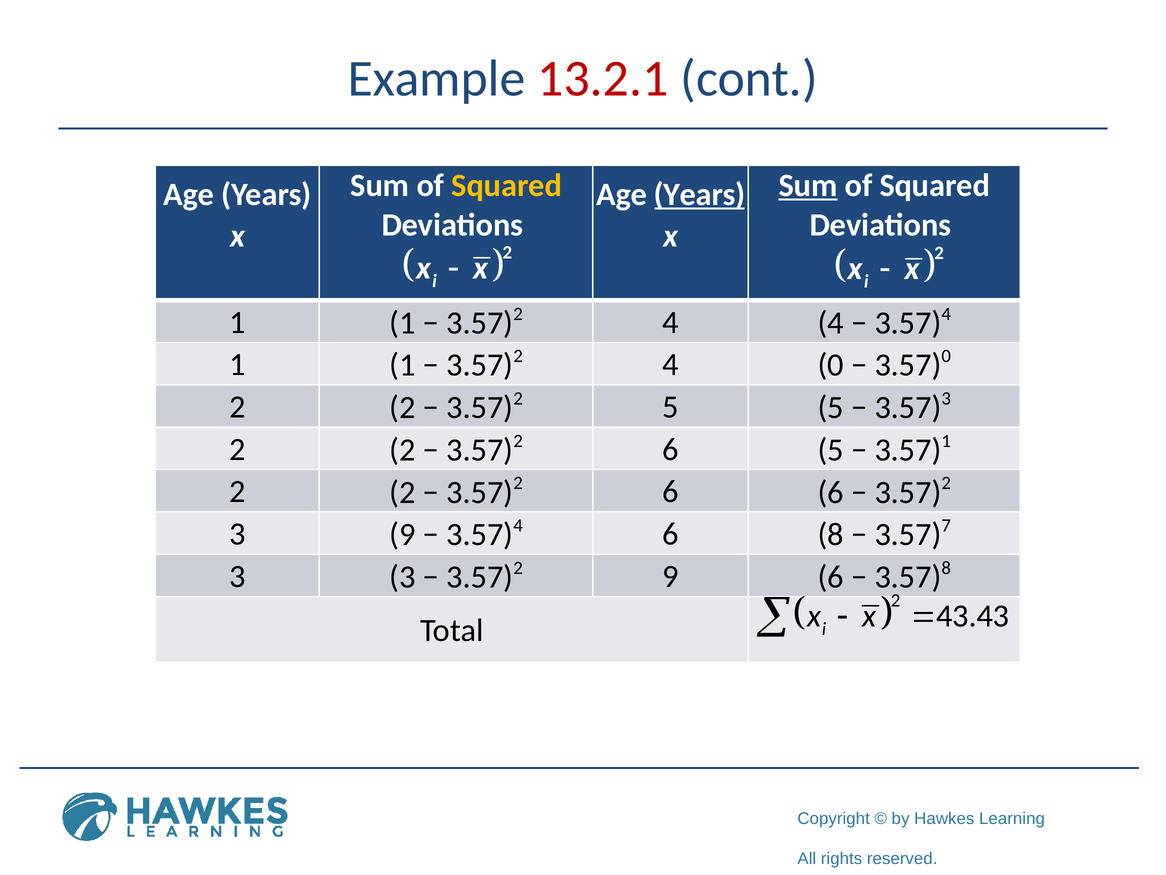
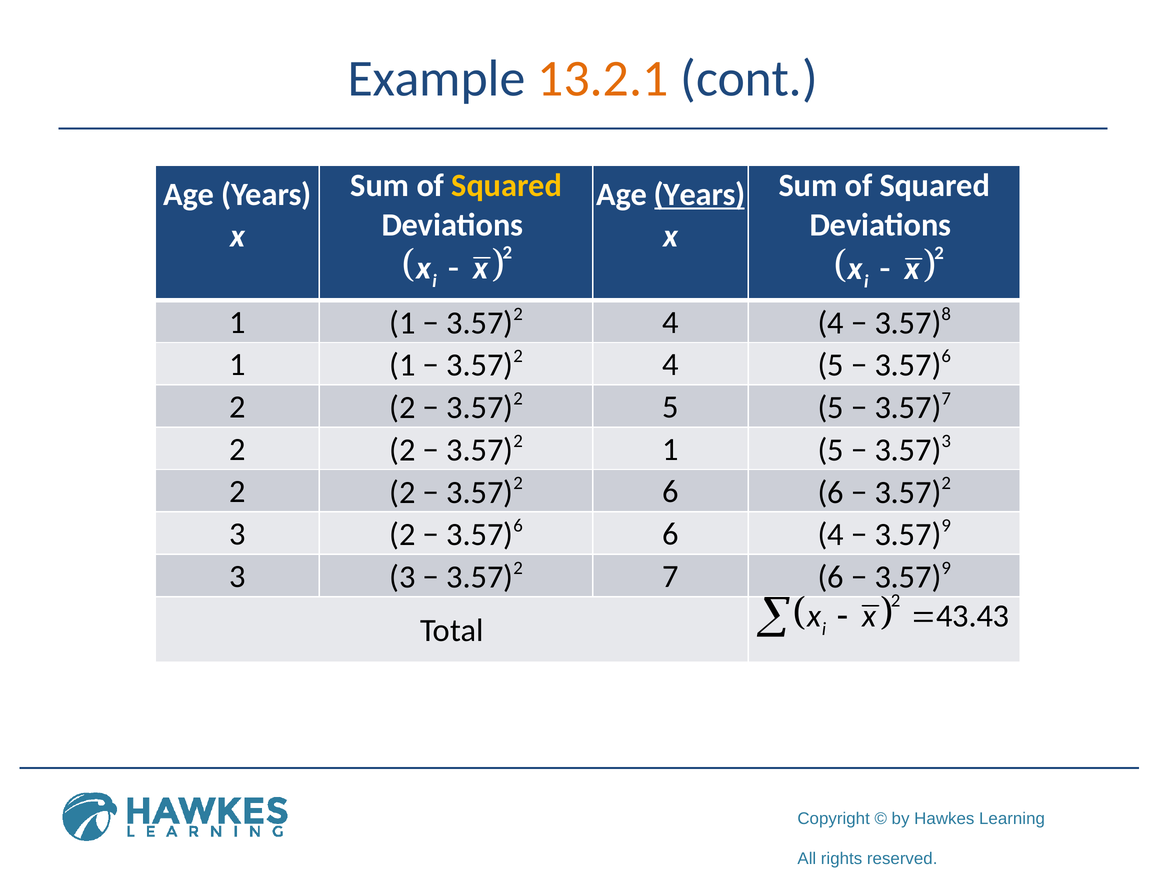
13.2.1 colour: red -> orange (603, 78)
Sum underline: present -> none (808, 185)
4: 4 -> 8 (946, 314)
4 0: 0 -> 5 (831, 365)
0: 0 -> 6 (946, 356)
3: 3 -> 7 (946, 398)
6: 6 -> 1 (670, 449)
1: 1 -> 3 (946, 441)
9: 9 -> 2 (403, 534)
4: 4 -> 6 (518, 525)
6 8: 8 -> 4 (831, 534)
7: 7 -> 9 (946, 525)
2 9: 9 -> 7 (670, 576)
8: 8 -> 9 (946, 568)
